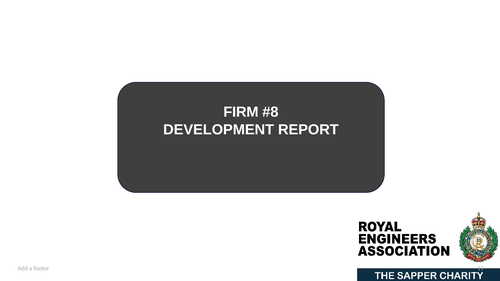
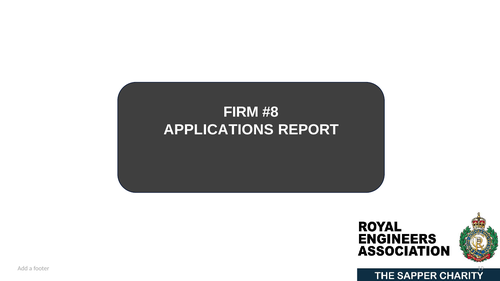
DEVELOPMENT: DEVELOPMENT -> APPLICATIONS (219, 130)
